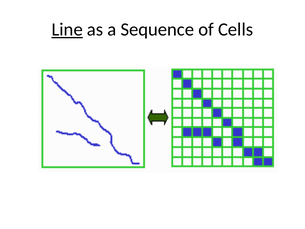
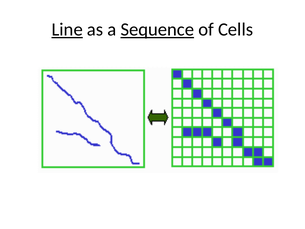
Sequence underline: none -> present (157, 30)
